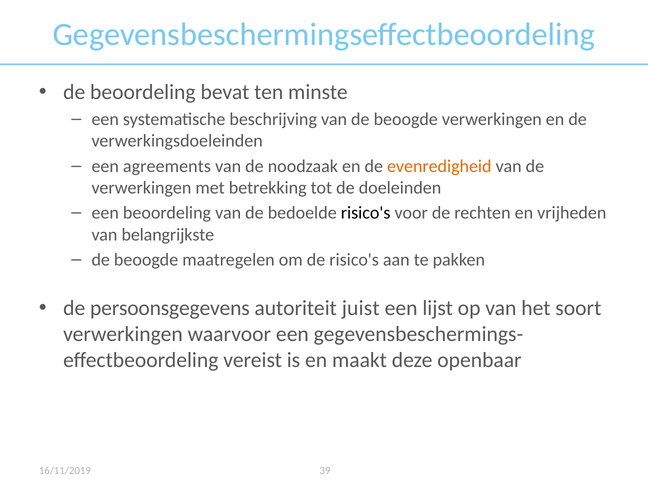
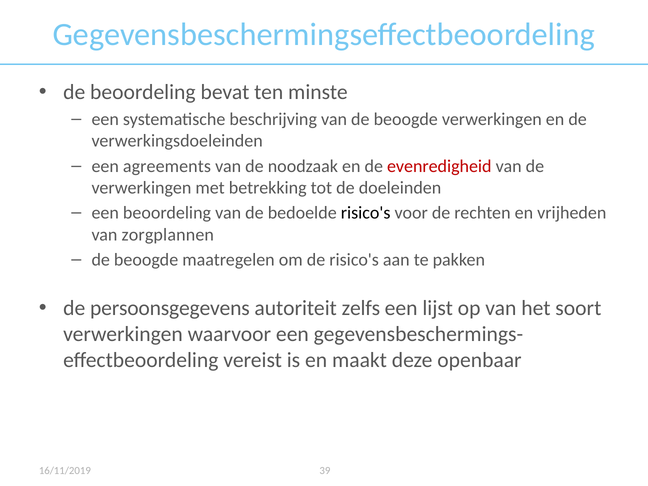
evenredigheid colour: orange -> red (439, 166)
belangrijkste: belangrijkste -> zorgplannen (168, 235)
juist: juist -> zelfs (361, 308)
